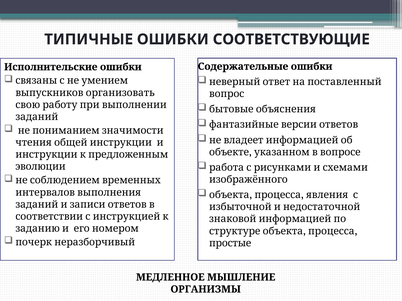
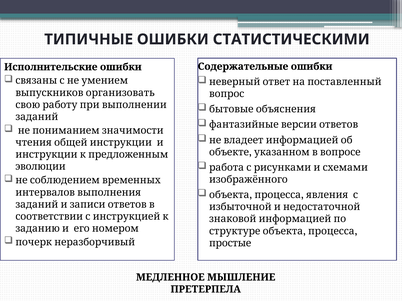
СООТВЕТСТВУЮЩИЕ: СООТВЕТСТВУЮЩИЕ -> СТАТИСТИЧЕСКИМИ (291, 39)
ОРГАНИЗМЫ: ОРГАНИЗМЫ -> ПРЕТЕРПЕЛА (206, 290)
